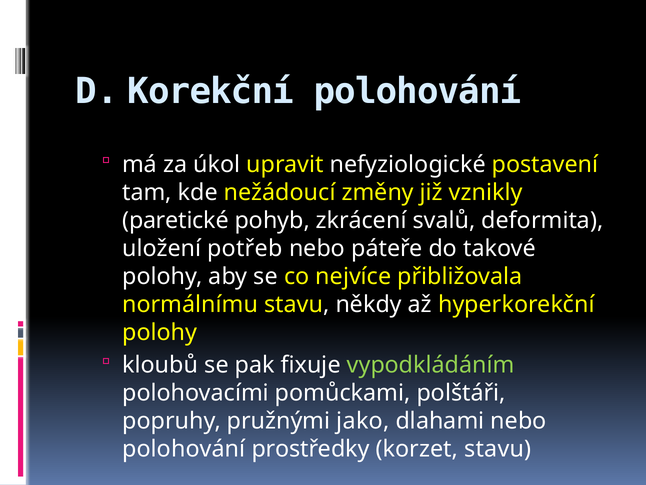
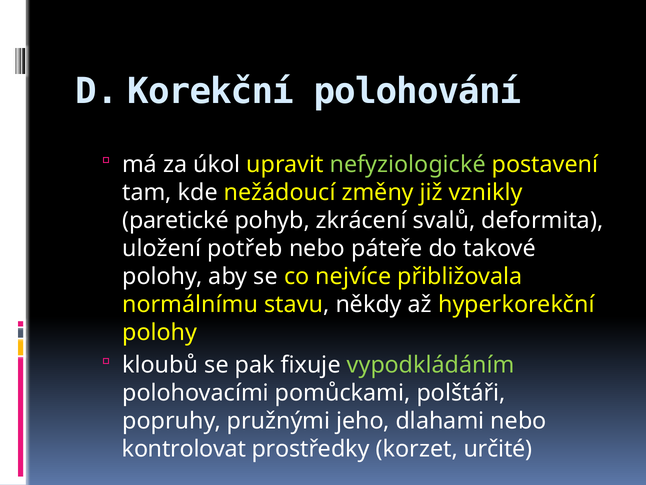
nefyziologické colour: white -> light green (408, 164)
jako: jako -> jeho (363, 421)
polohování: polohování -> kontrolovat (184, 449)
korzet stavu: stavu -> určité (498, 449)
